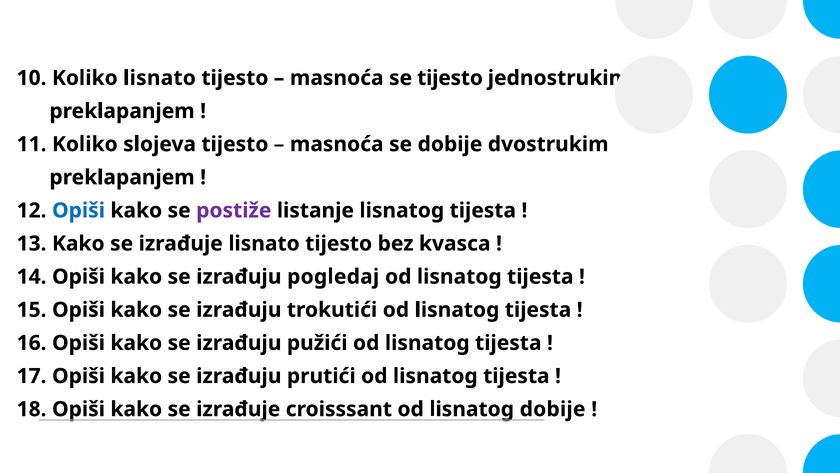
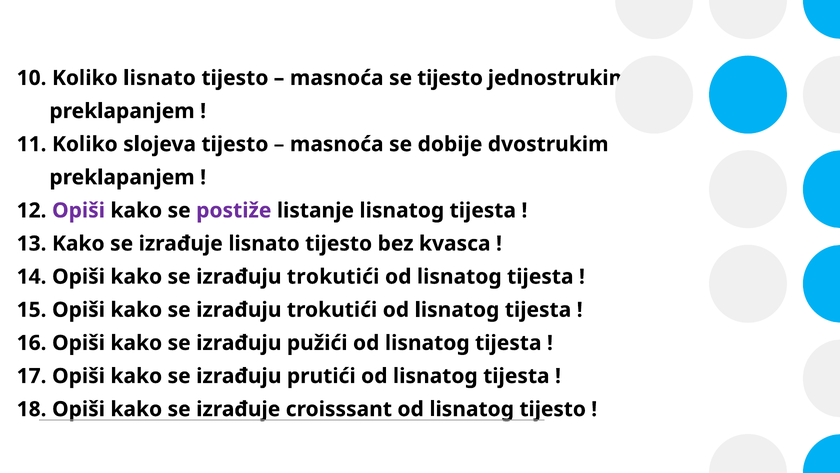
Opiši colour: blue -> purple (79, 210)
pogledaj: pogledaj -> trokutići (333, 276)
lisnatog dobije: dobije -> tijesto (553, 409)
